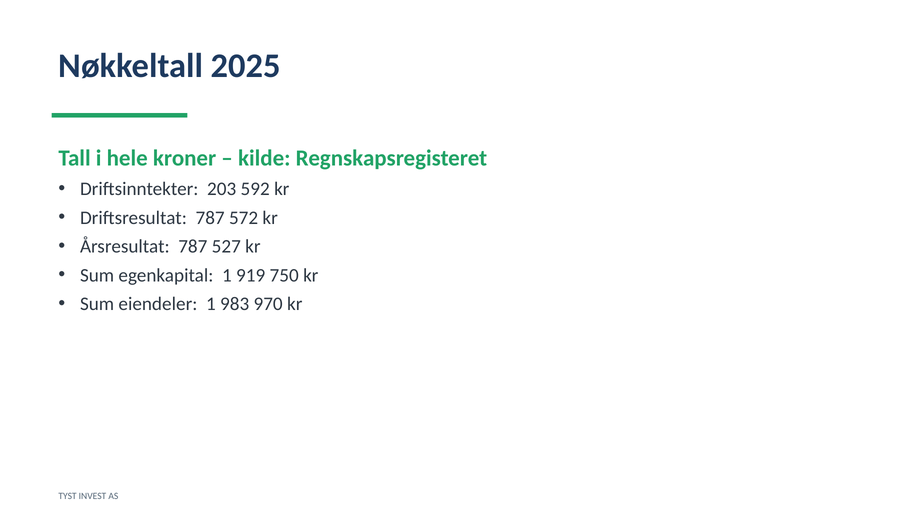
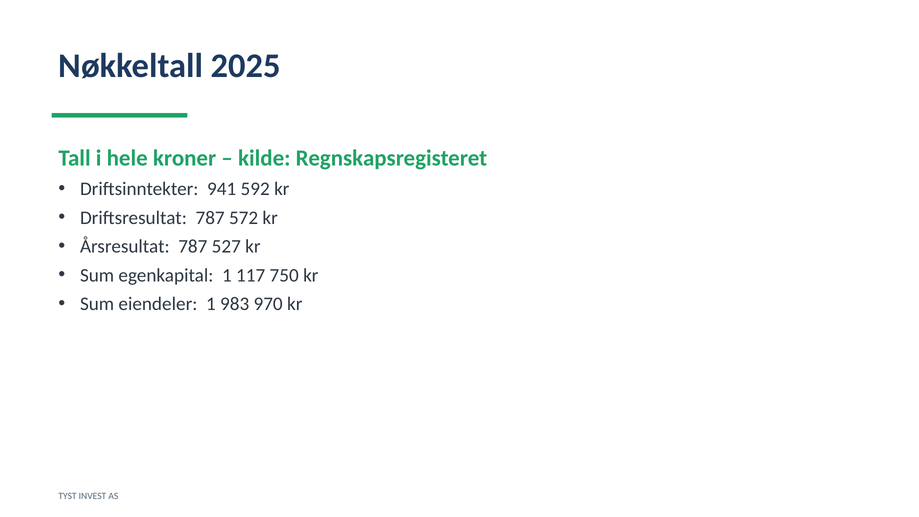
203: 203 -> 941 (222, 189)
919: 919 -> 117 (251, 275)
